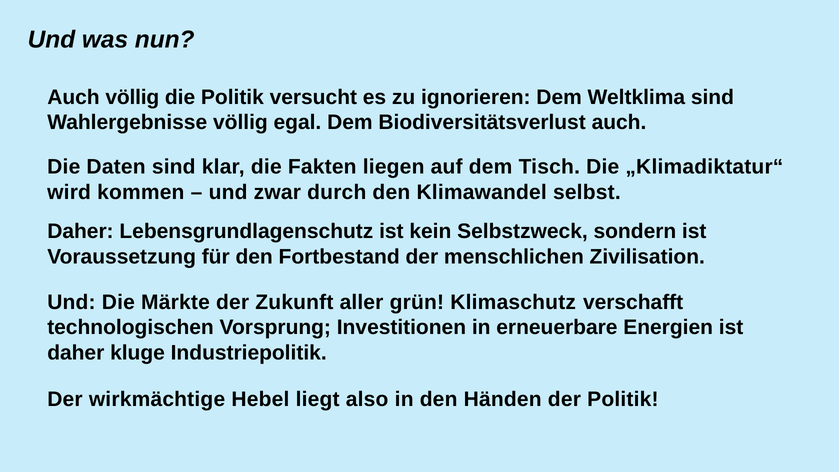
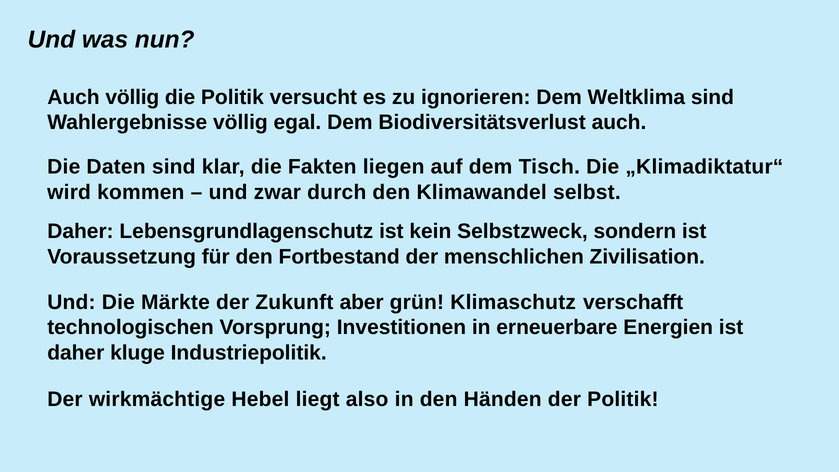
aller: aller -> aber (362, 302)
